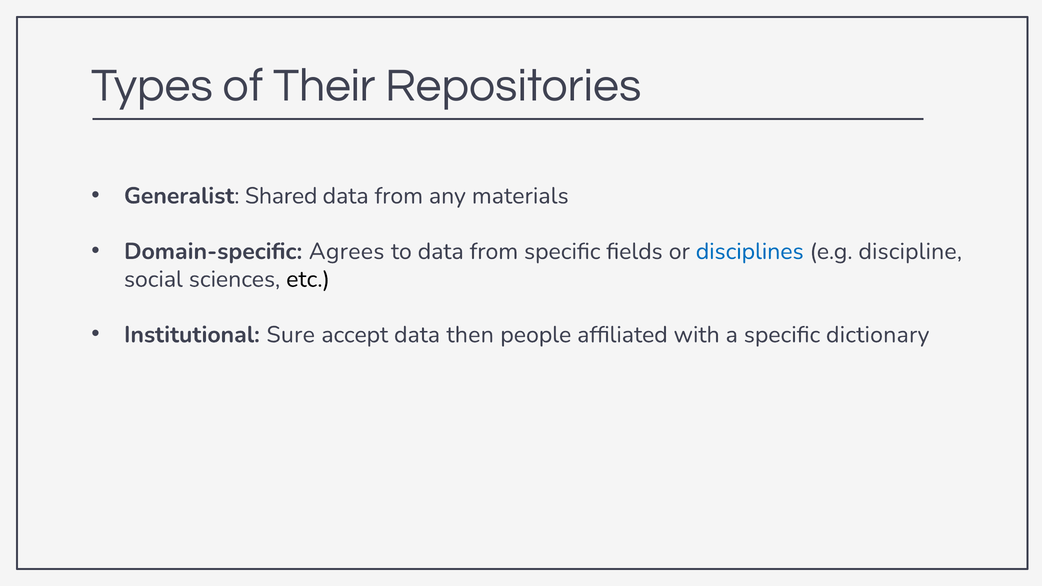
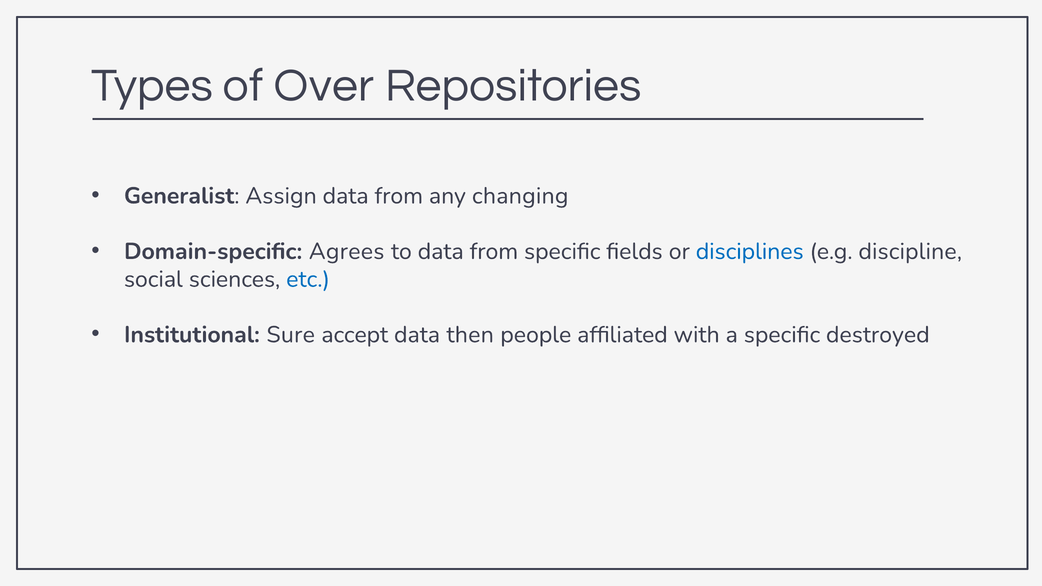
Their: Their -> Over (324, 86)
Shared: Shared -> Assign (281, 196)
materials: materials -> changing (520, 196)
etc colour: black -> blue (308, 279)
dictionary: dictionary -> destroyed (878, 335)
